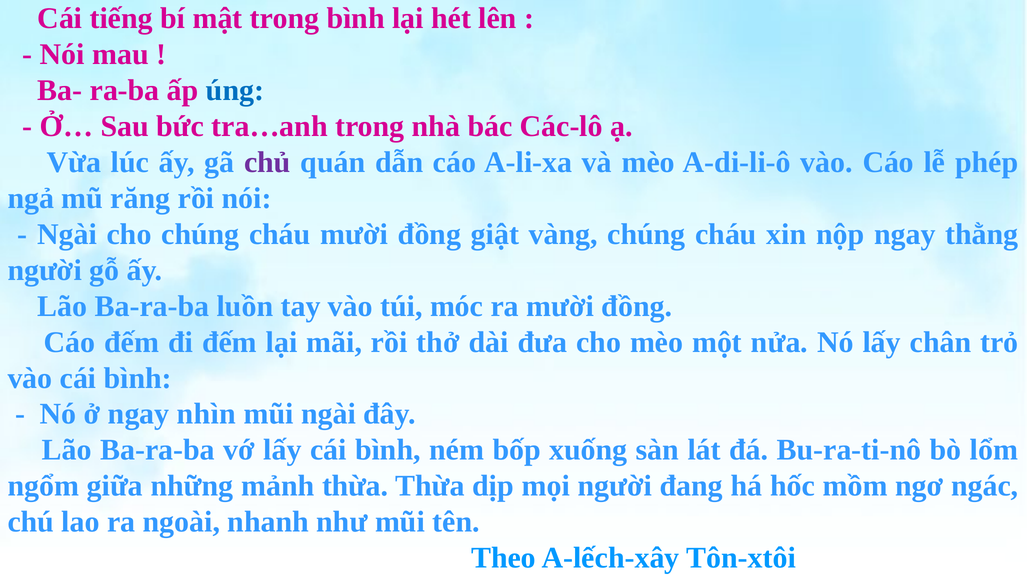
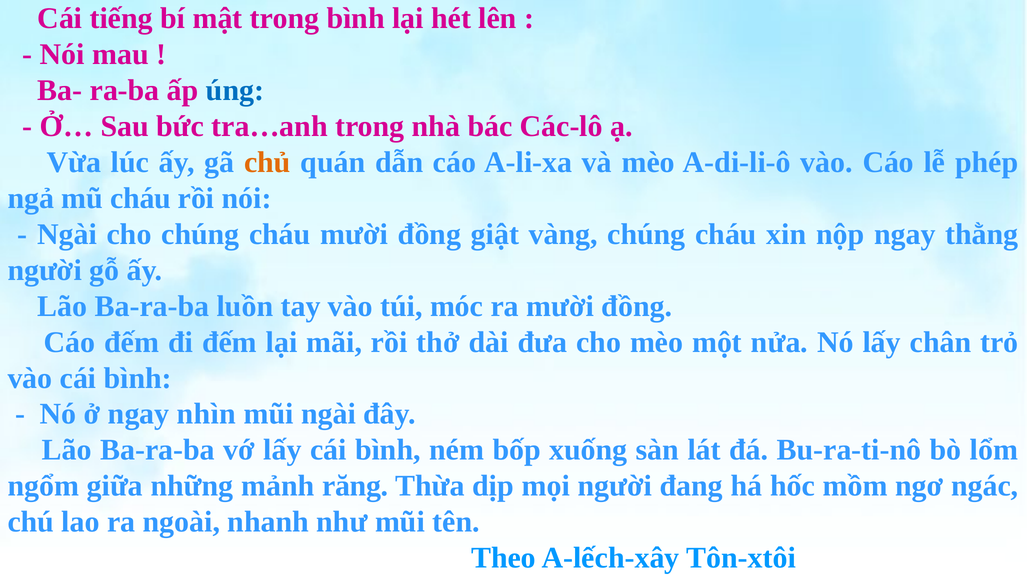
chủ colour: purple -> orange (267, 162)
mũ răng: răng -> cháu (141, 198)
mảnh thừa: thừa -> răng (355, 486)
